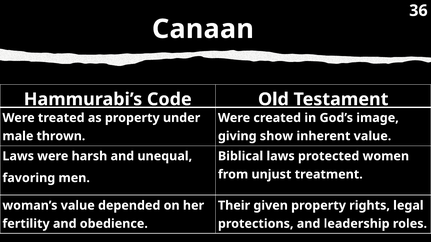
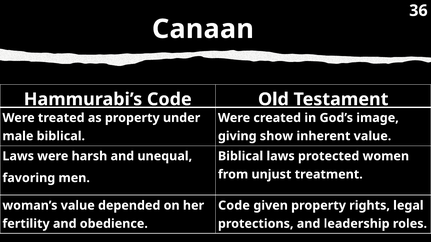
male thrown: thrown -> biblical (61, 136)
Their: Their -> Code (234, 206)
